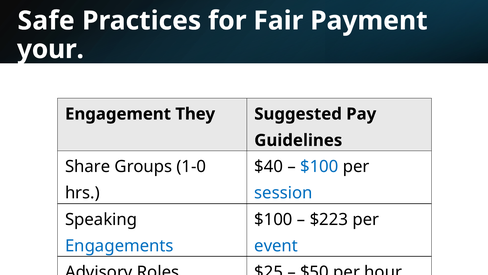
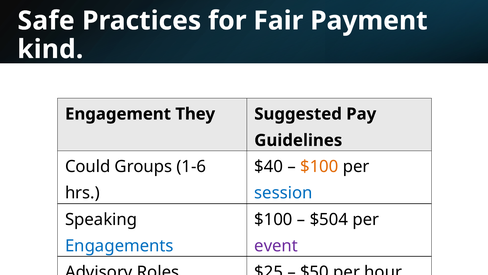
your: your -> kind (50, 49)
Share: Share -> Could (88, 166)
1-0: 1-0 -> 1-6 (191, 166)
$100 colour: blue -> orange (319, 166)
$223: $223 -> $504 (329, 219)
event colour: blue -> purple (276, 245)
